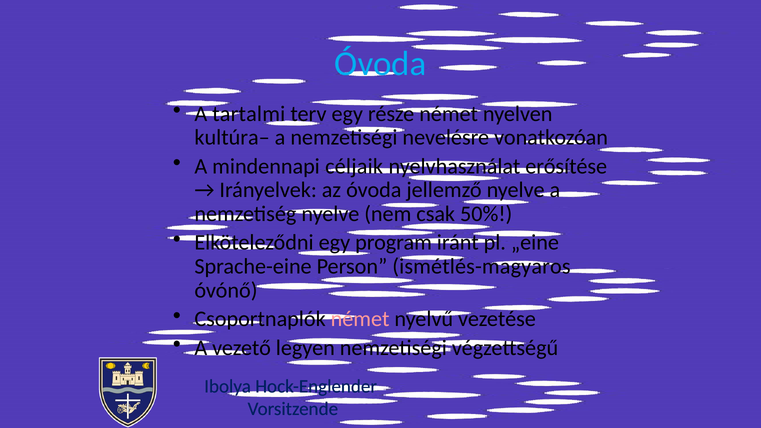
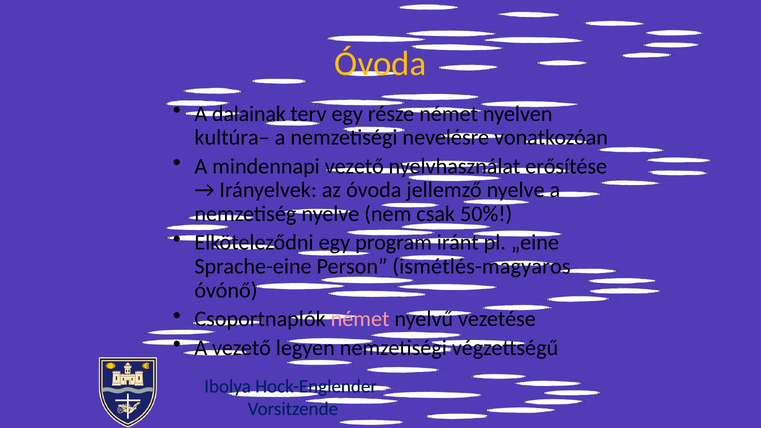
Óvoda colour: light blue -> yellow (380, 64)
tartalmi: tartalmi -> dalainak (249, 114)
mindennapi céljaik: céljaik -> vezető (354, 166)
